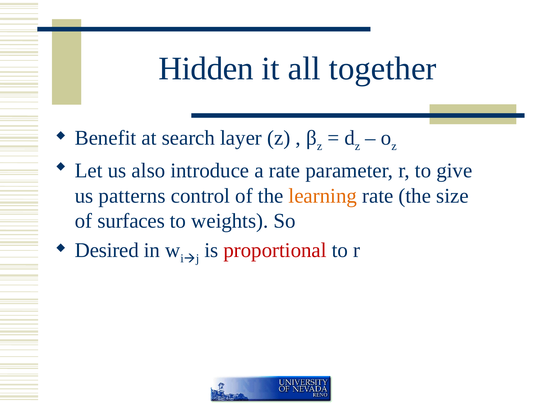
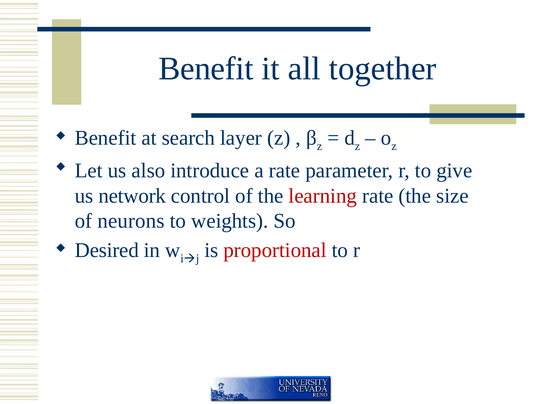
Hidden: Hidden -> Benefit (206, 69)
patterns: patterns -> network (132, 196)
learning colour: orange -> red (323, 196)
surfaces: surfaces -> neurons (131, 221)
